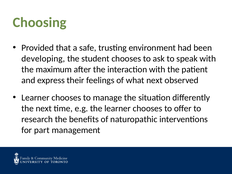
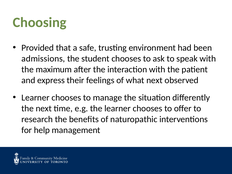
developing: developing -> admissions (43, 59)
part: part -> help (42, 130)
